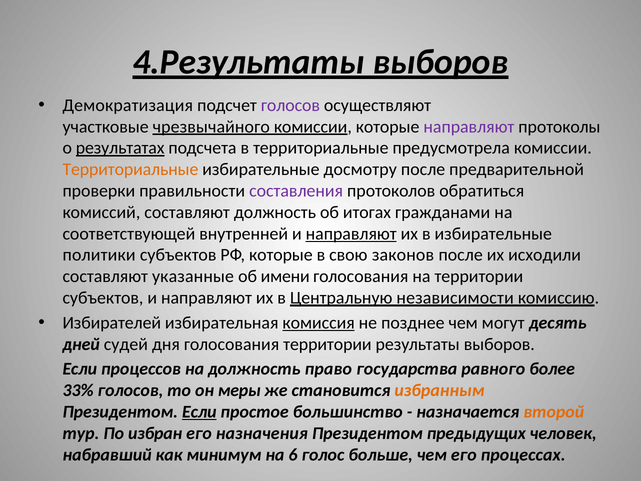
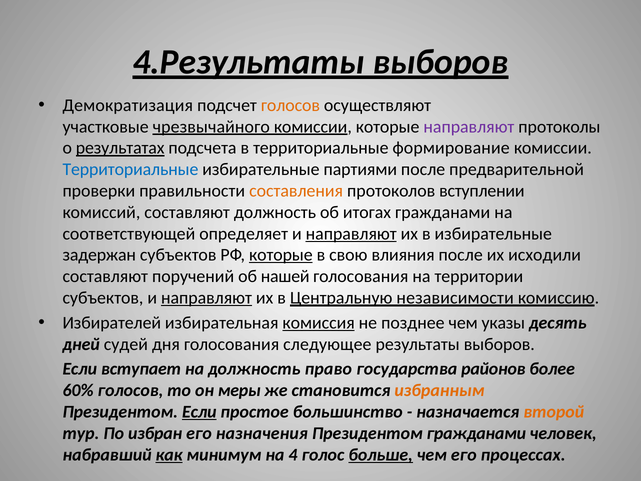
голосов colour: purple -> orange (290, 105)
предусмотрела: предусмотрела -> формирование (451, 148)
Территориальные colour: orange -> blue (130, 169)
досмотру: досмотру -> партиями (360, 169)
составления colour: purple -> orange (296, 191)
обратиться: обратиться -> вступлении (482, 191)
внутренней: внутренней -> определяет (244, 234)
политики: политики -> задержан (99, 255)
которые underline: none -> present (281, 255)
законов: законов -> влияния (403, 255)
указанные: указанные -> поручений (193, 276)
имени: имени -> нашей (285, 276)
направляют underline: none -> present (206, 298)
могут: могут -> указы (503, 323)
голосования территории: территории -> следующее (327, 344)
процессов: процессов -> вступает (141, 369)
равного: равного -> районов (493, 369)
33%: 33% -> 60% (78, 390)
Президентом предыдущих: предыдущих -> гражданами (476, 433)
как underline: none -> present (169, 454)
6: 6 -> 4 (293, 454)
больше underline: none -> present (381, 454)
